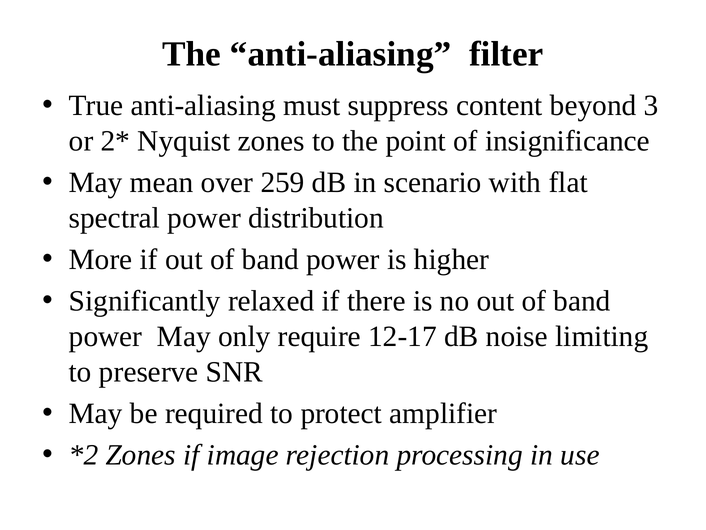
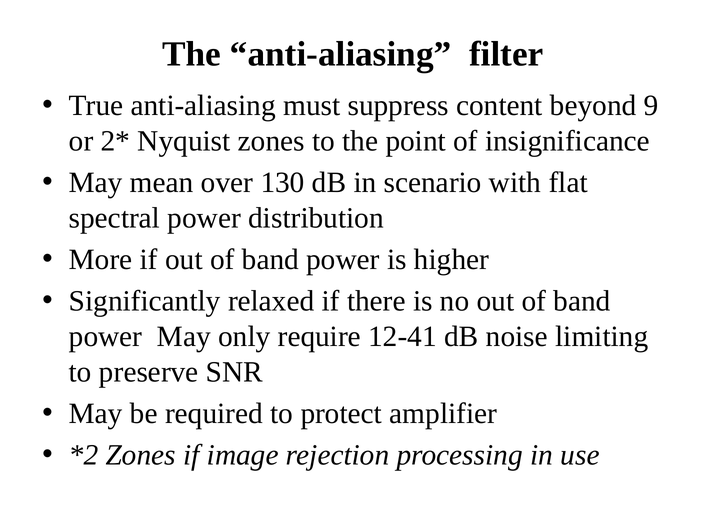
3: 3 -> 9 (651, 106)
259: 259 -> 130 (283, 182)
12-17: 12-17 -> 12-41 (403, 336)
